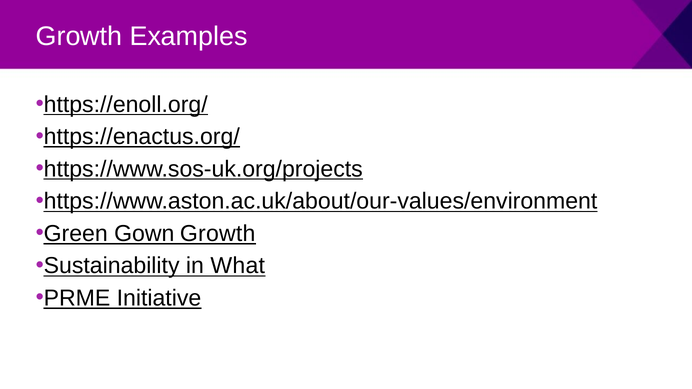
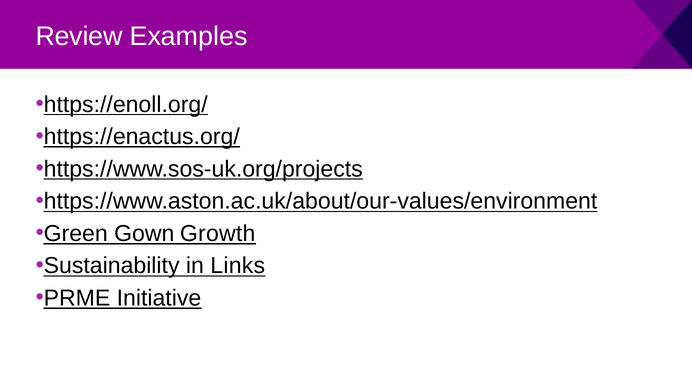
Growth: Growth -> Review (79, 36)
What: What -> Links (238, 266)
